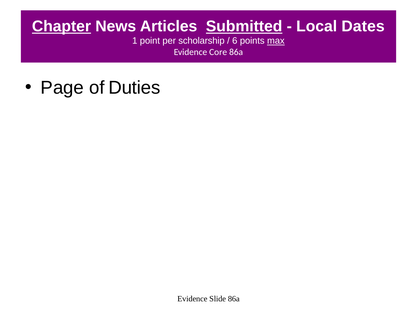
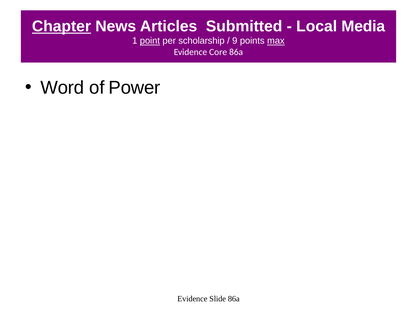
Submitted underline: present -> none (244, 26)
Dates: Dates -> Media (363, 26)
point underline: none -> present (150, 41)
6: 6 -> 9 (235, 41)
Page: Page -> Word (62, 87)
Duties: Duties -> Power (134, 87)
